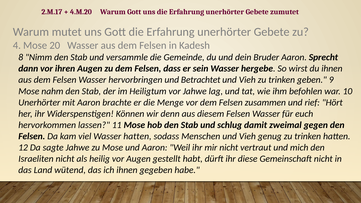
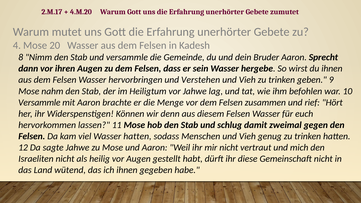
Betrachtet: Betrachtet -> Verstehen (201, 80)
Unerhörter: Unerhörter -> Versammle (39, 102)
